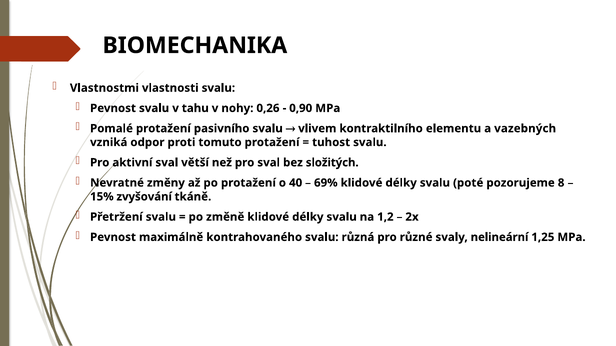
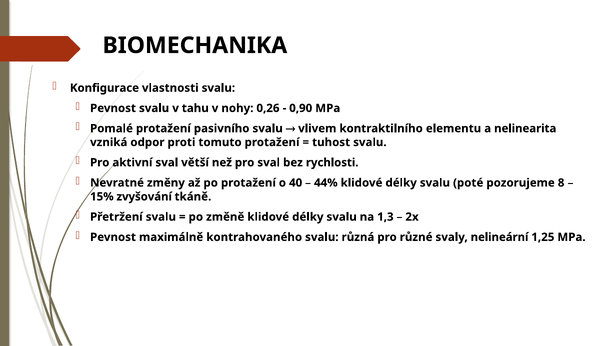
Vlastnostmi: Vlastnostmi -> Konfigurace (104, 88)
vazebných: vazebných -> nelinearita (525, 129)
složitých: složitých -> rychlosti (332, 163)
69%: 69% -> 44% (326, 183)
1,2: 1,2 -> 1,3 (385, 217)
